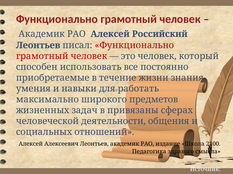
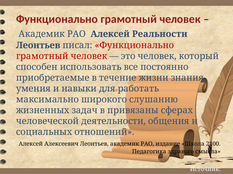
Российский: Российский -> Реальности (160, 34)
предметов: предметов -> слушанию (154, 100)
